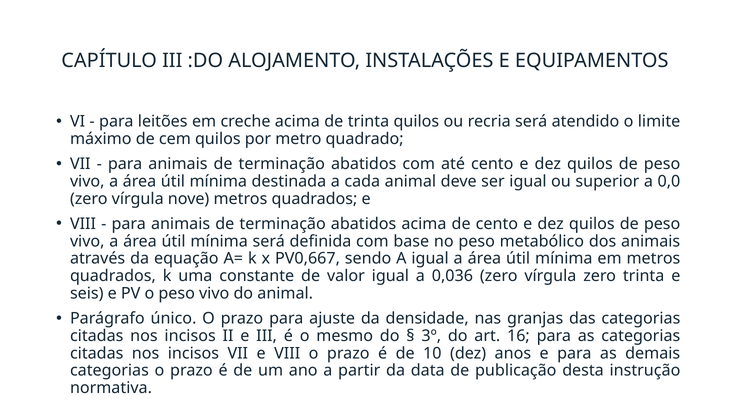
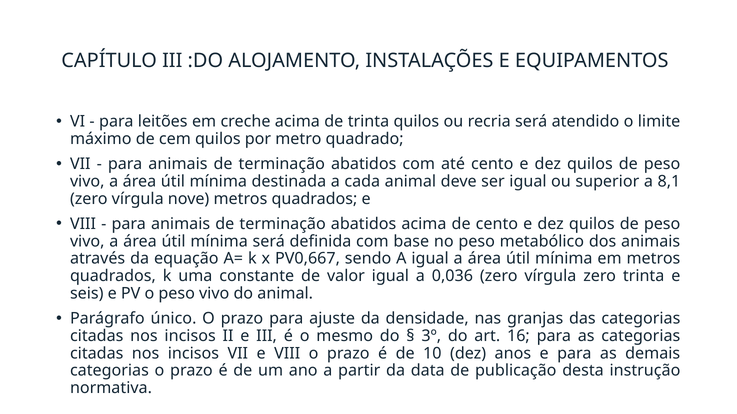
0,0: 0,0 -> 8,1 (669, 182)
